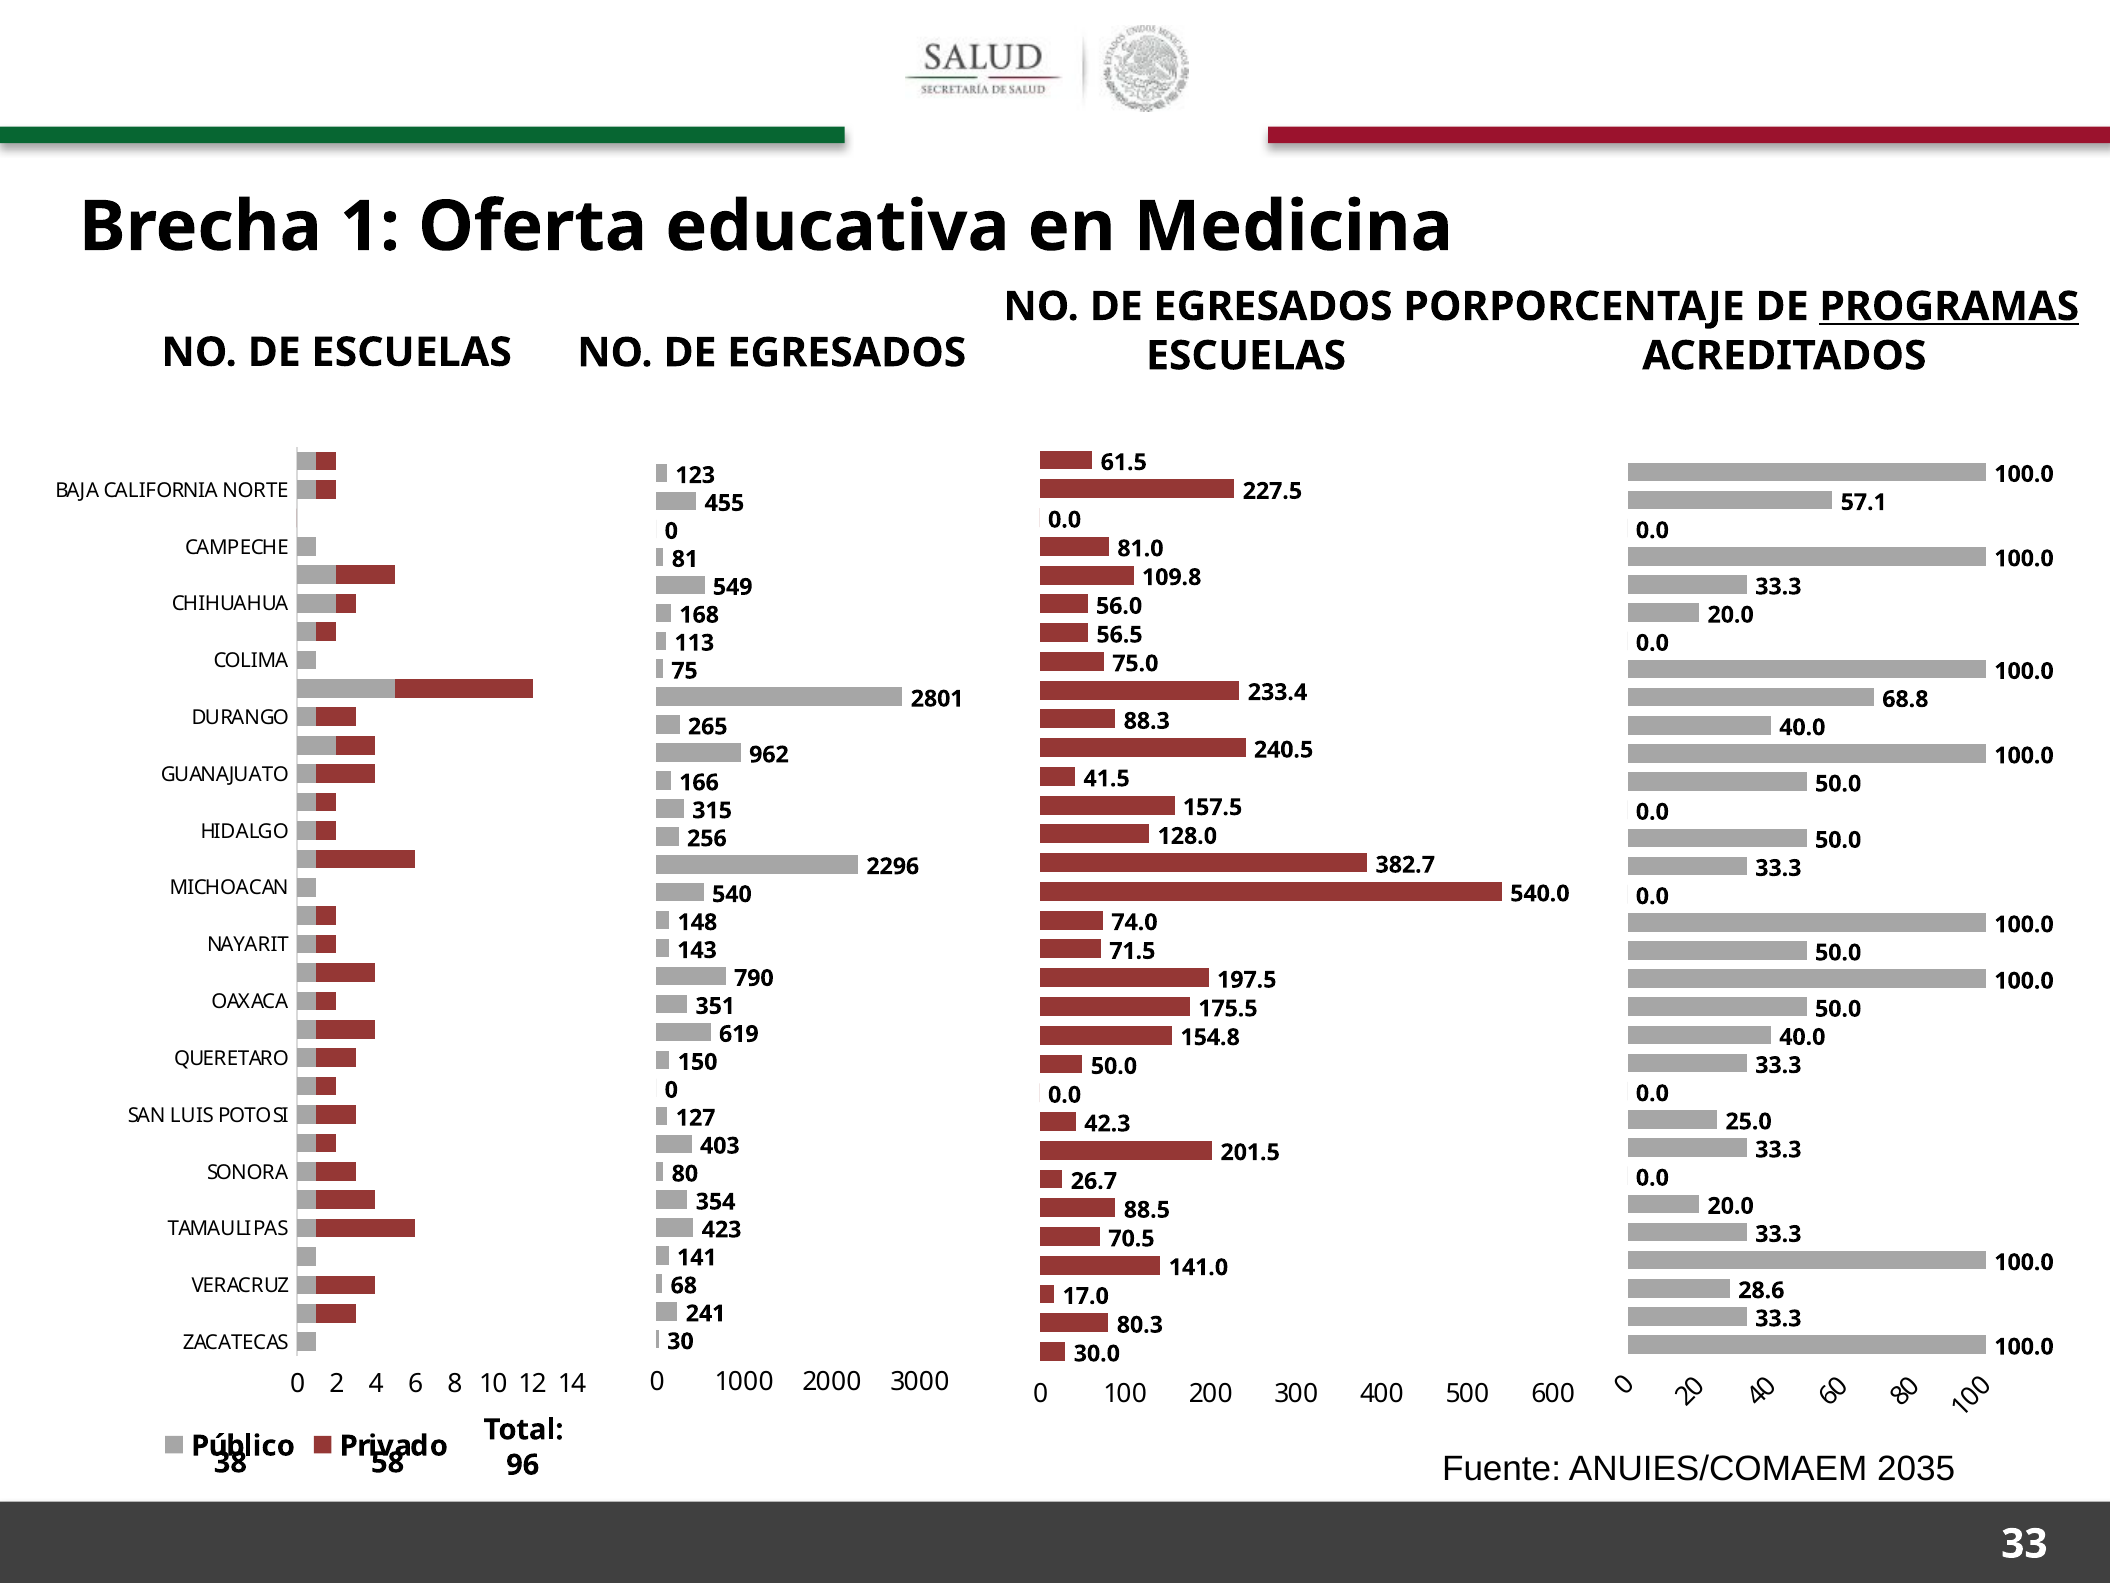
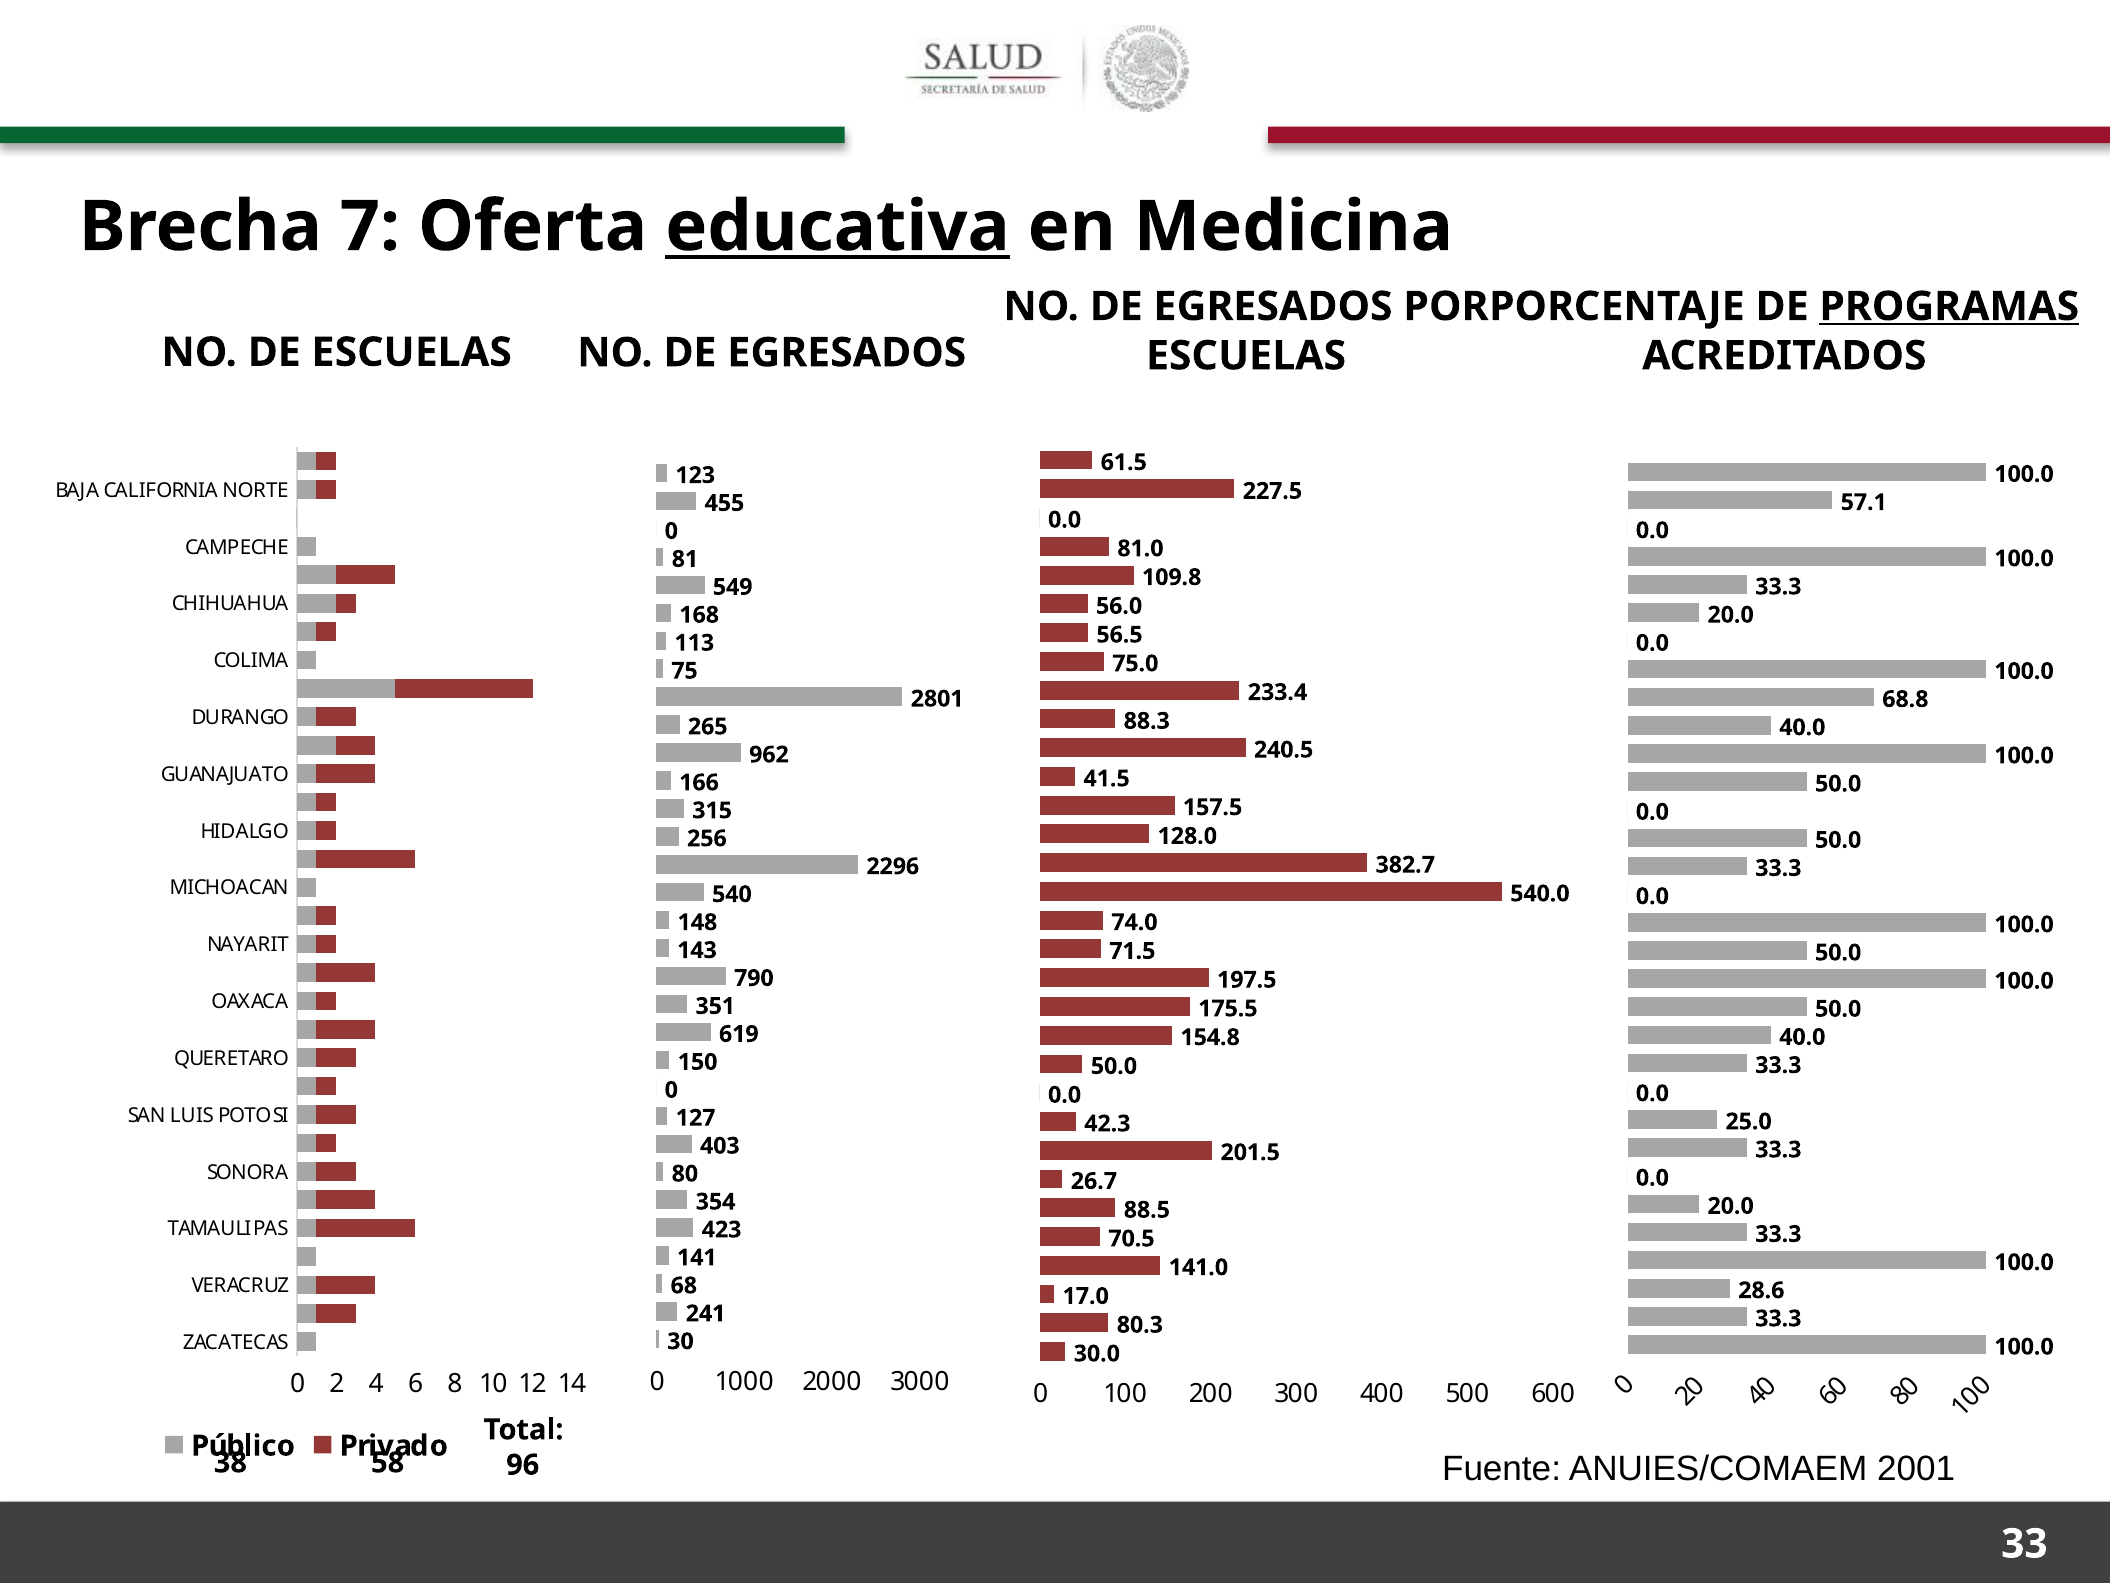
Brecha 1: 1 -> 7 (370, 227)
educativa underline: none -> present (837, 227)
2035: 2035 -> 2001 (1916, 1469)
